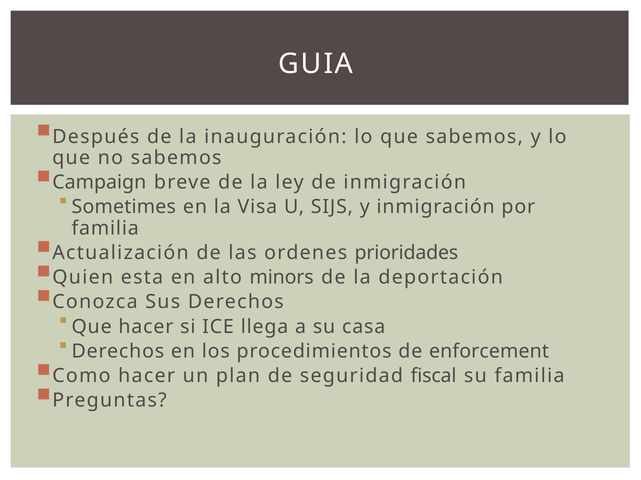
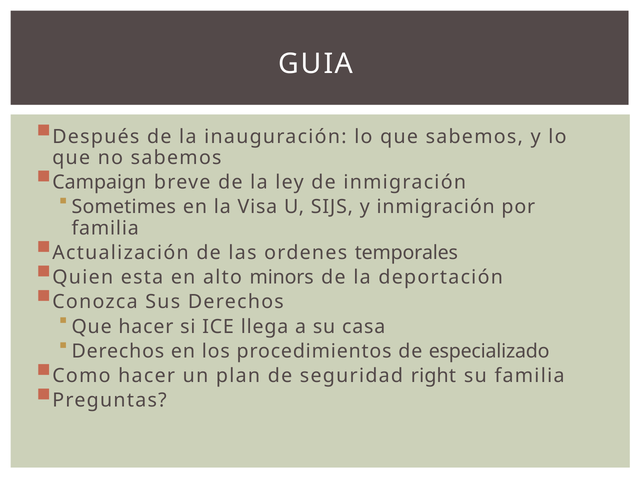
prioridades: prioridades -> temporales (406, 253)
enforcement: enforcement -> especializado (489, 352)
fiscal: fiscal -> right (433, 376)
